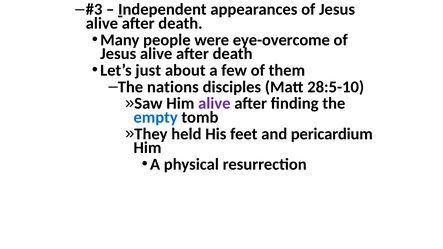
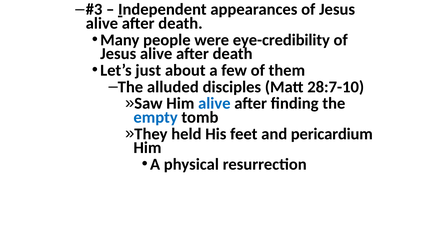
eye-overcome: eye-overcome -> eye-credibility (281, 40)
nations: nations -> alluded (173, 87)
28:5-10: 28:5-10 -> 28:7-10 (336, 87)
alive colour: purple -> blue (214, 104)
